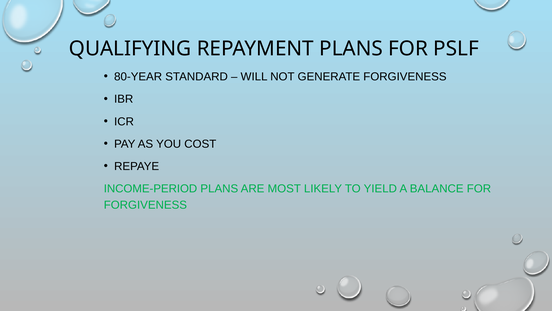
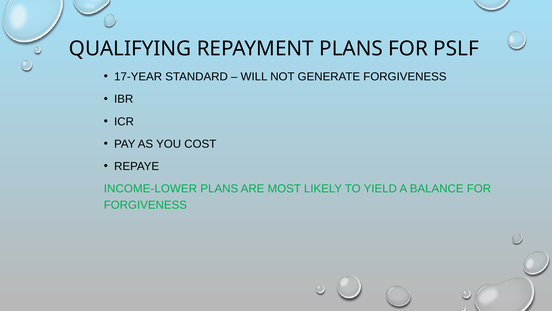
80-YEAR: 80-YEAR -> 17-YEAR (138, 77)
INCOME-PERIOD: INCOME-PERIOD -> INCOME-LOWER (150, 188)
